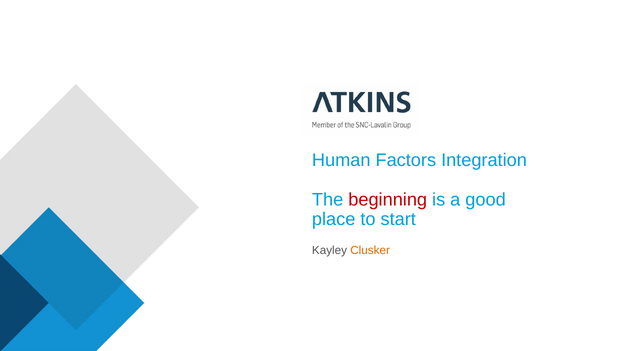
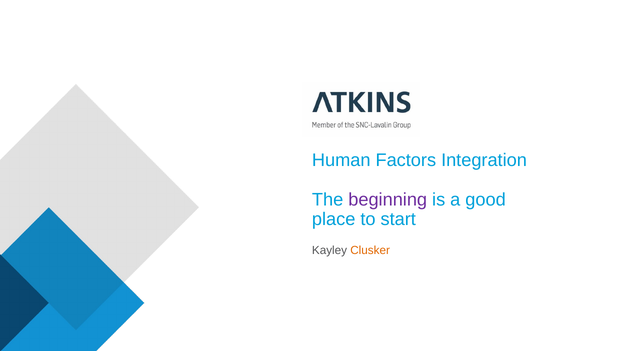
beginning colour: red -> purple (388, 200)
